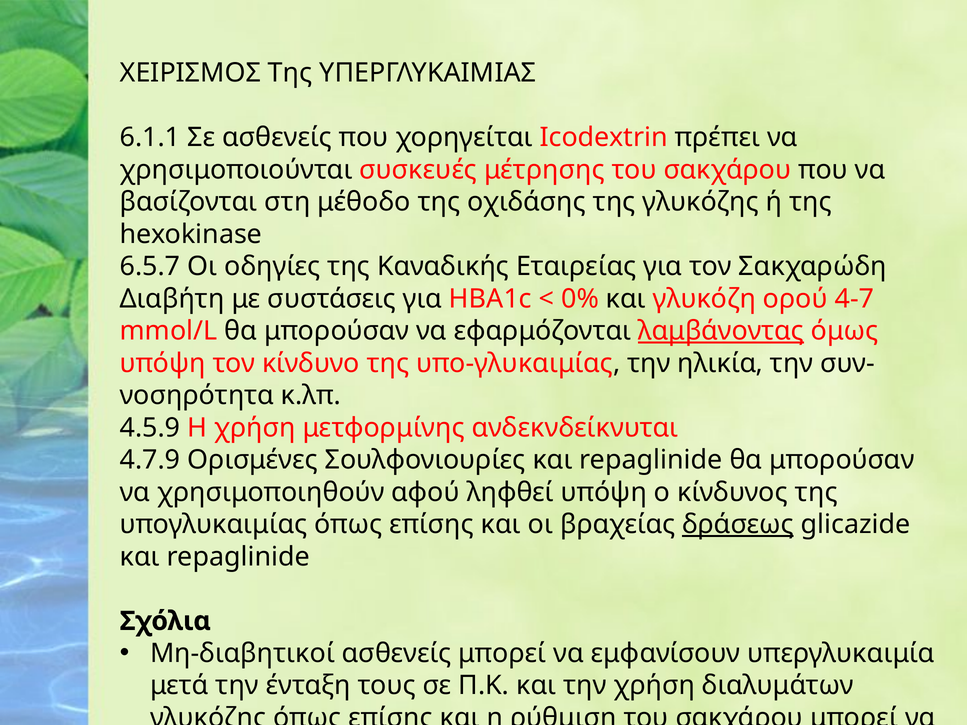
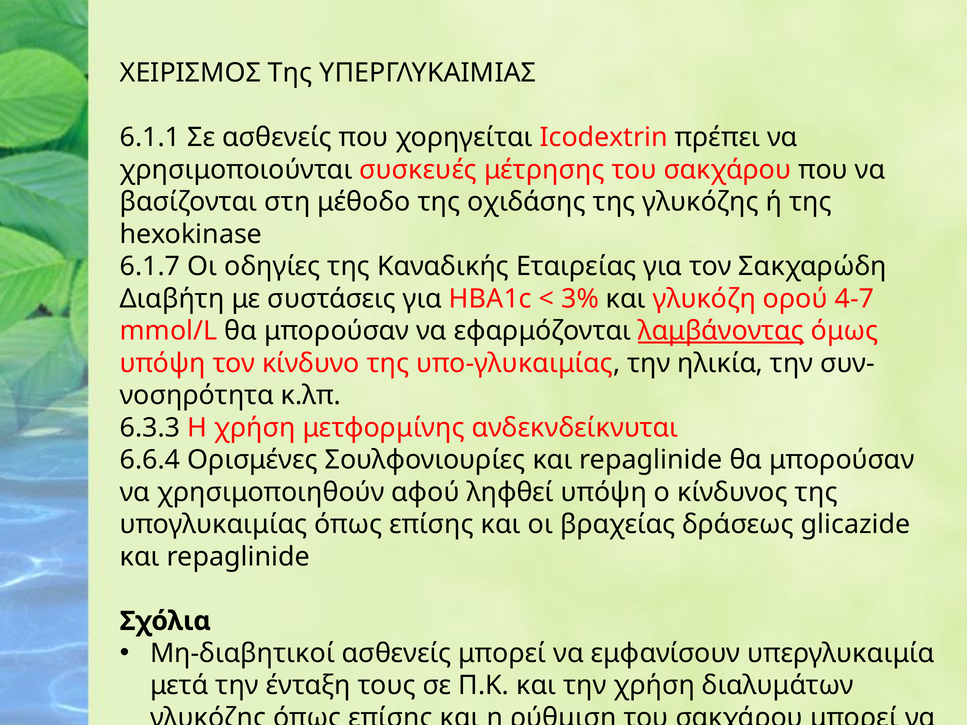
6.5.7: 6.5.7 -> 6.1.7 (150, 267)
0%: 0% -> 3% (580, 299)
4.5.9: 4.5.9 -> 6.3.3 (150, 428)
4.7.9: 4.7.9 -> 6.6.4 (150, 460)
δράσεως underline: present -> none (738, 525)
